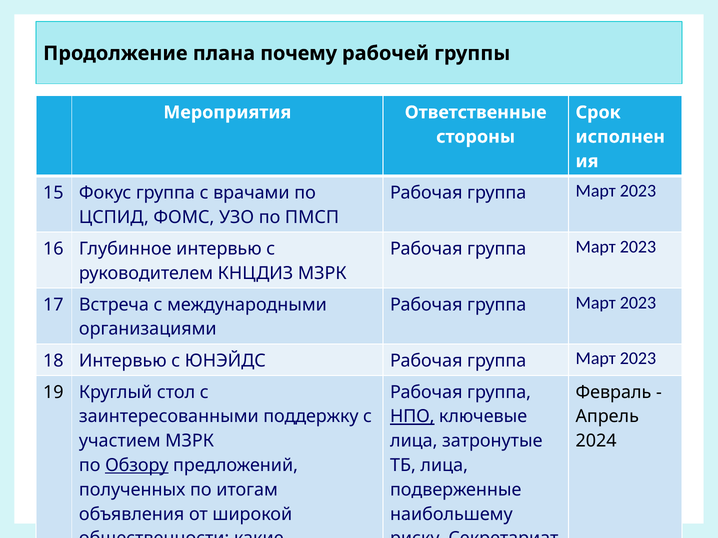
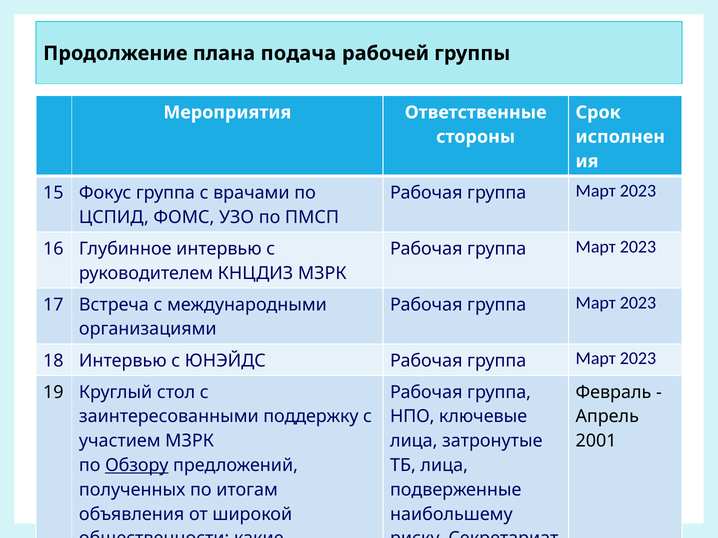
плана почему: почему -> подача (298, 53)
НПО underline: present -> none (412, 417)
2024: 2024 -> 2001 (596, 441)
